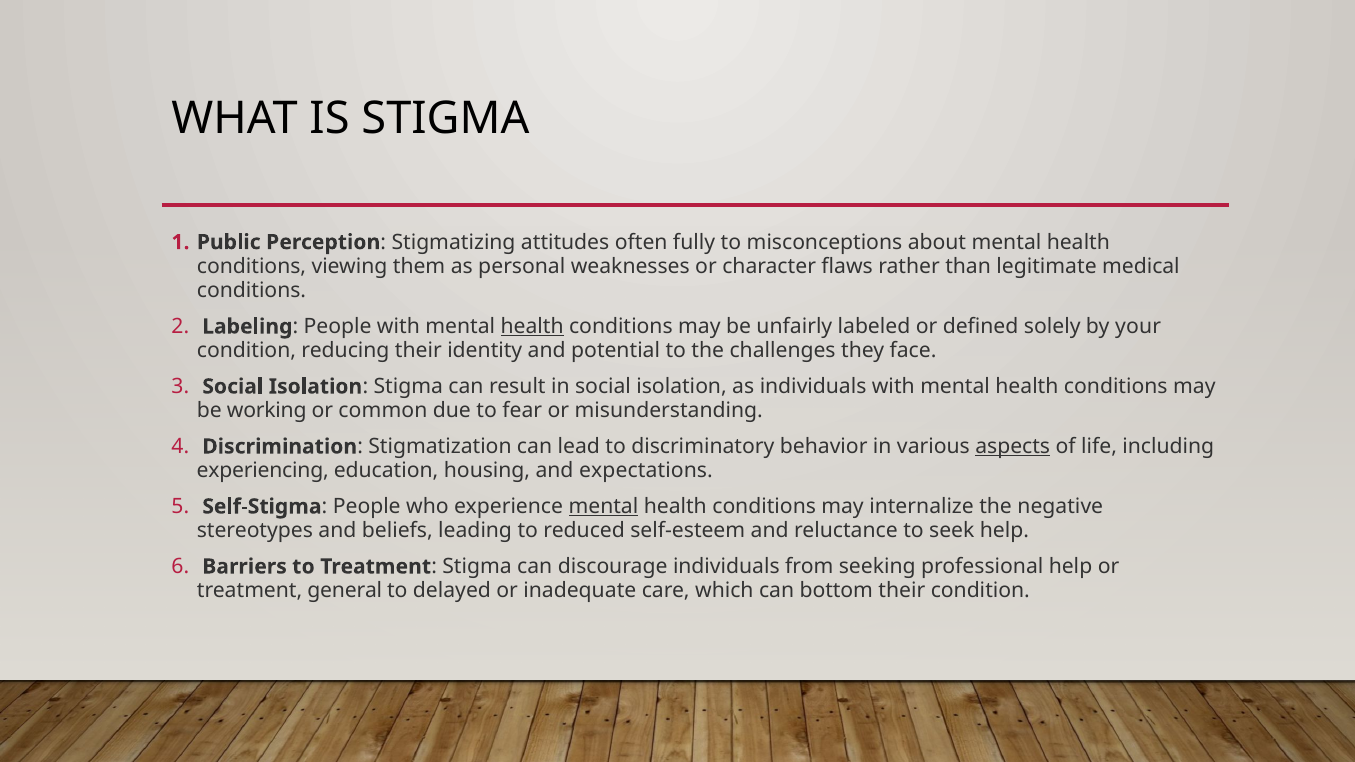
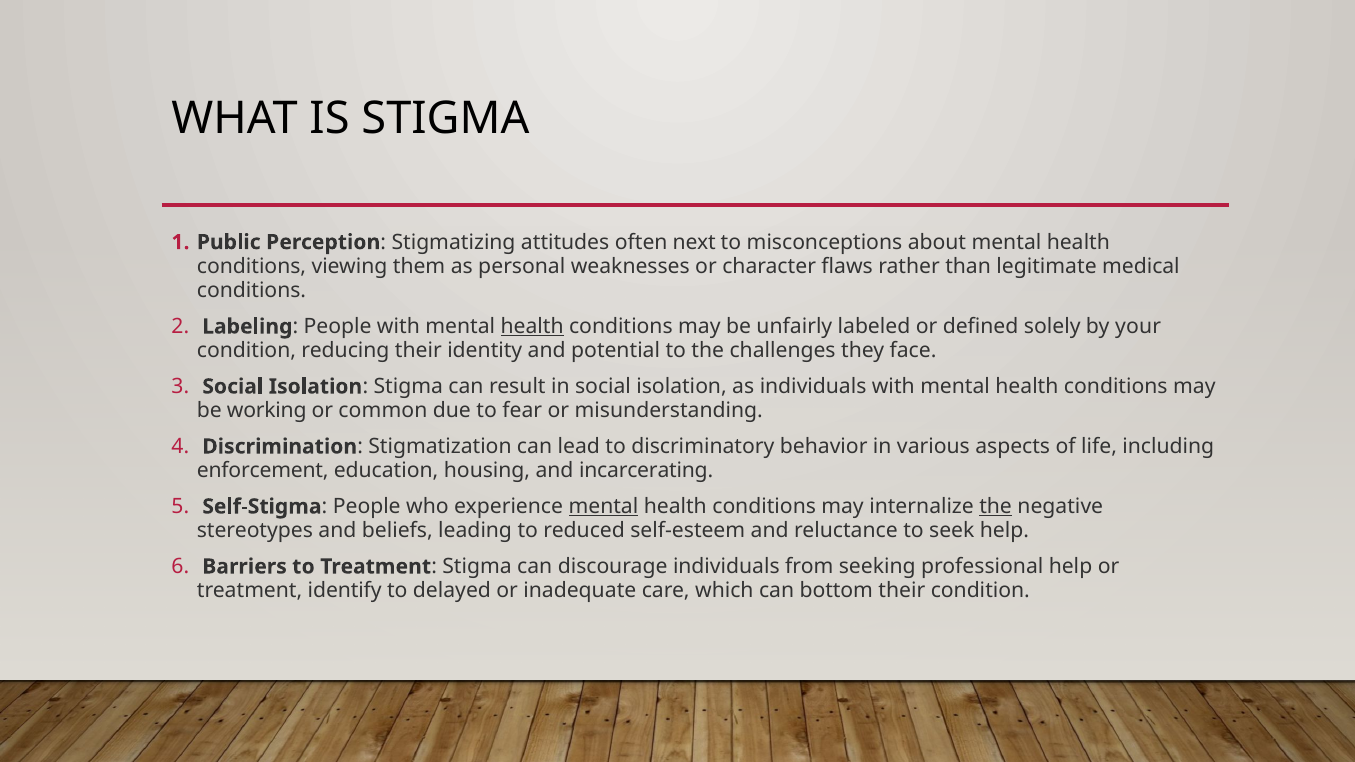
fully: fully -> next (694, 242)
aspects underline: present -> none (1013, 447)
experiencing: experiencing -> enforcement (263, 471)
expectations: expectations -> incarcerating (646, 471)
the underline: none -> present (996, 507)
general: general -> identify (345, 591)
